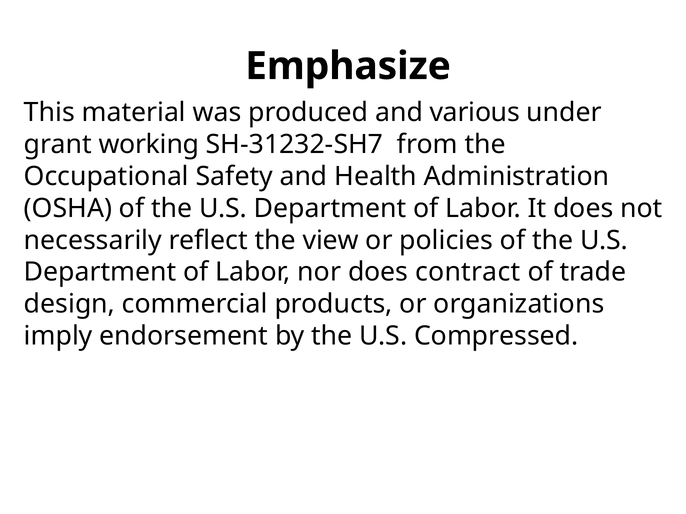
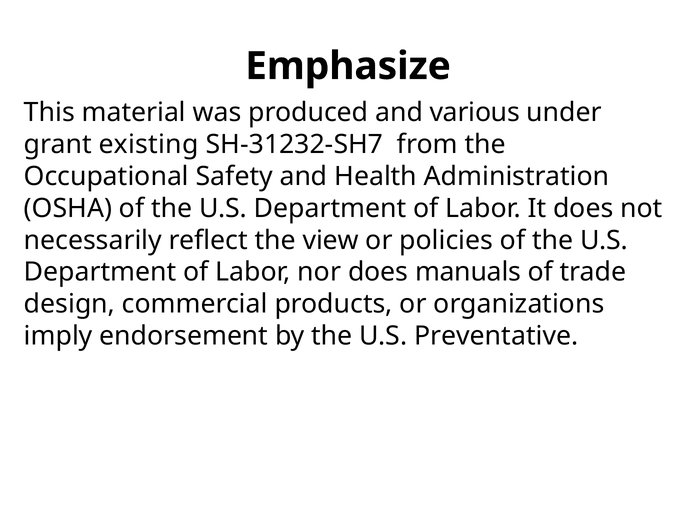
working: working -> existing (149, 145)
contract: contract -> manuals (468, 272)
Compressed: Compressed -> Preventative (496, 336)
